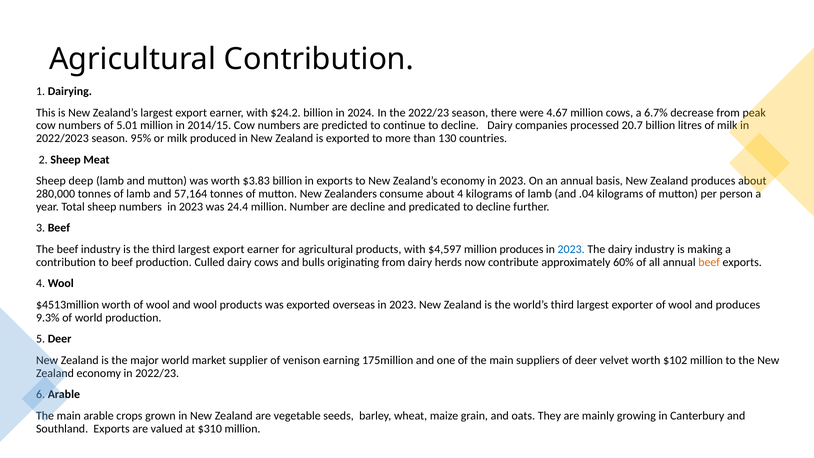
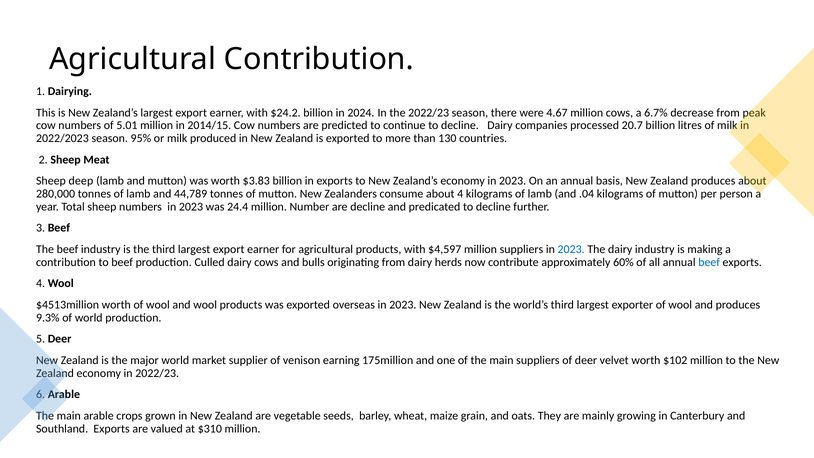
57,164: 57,164 -> 44,789 (191, 194)
million produces: produces -> suppliers (521, 249)
beef colour: orange -> blue (709, 262)
